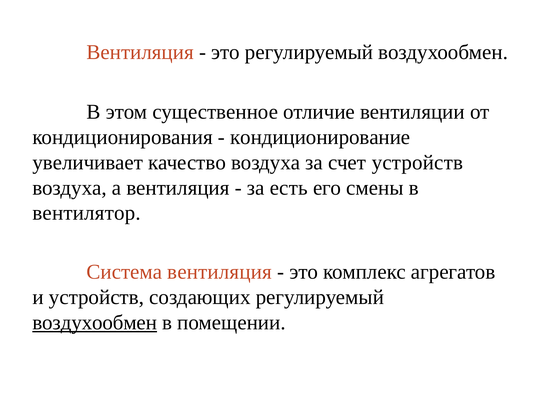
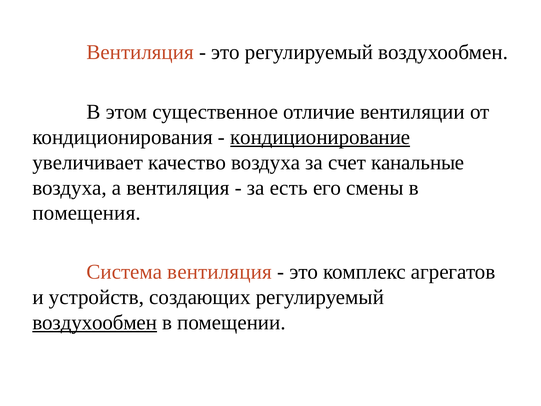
кондиционирование underline: none -> present (320, 137)
счет устройств: устройств -> канальные (418, 162)
вентилятор: вентилятор -> помещения (87, 213)
